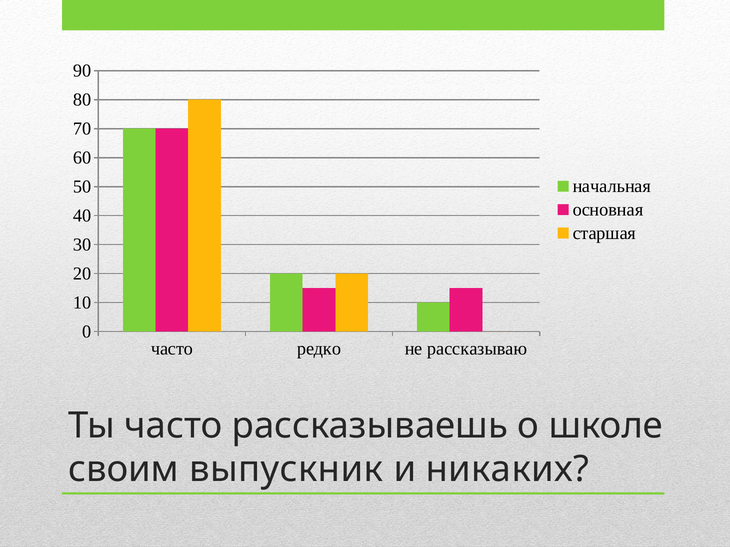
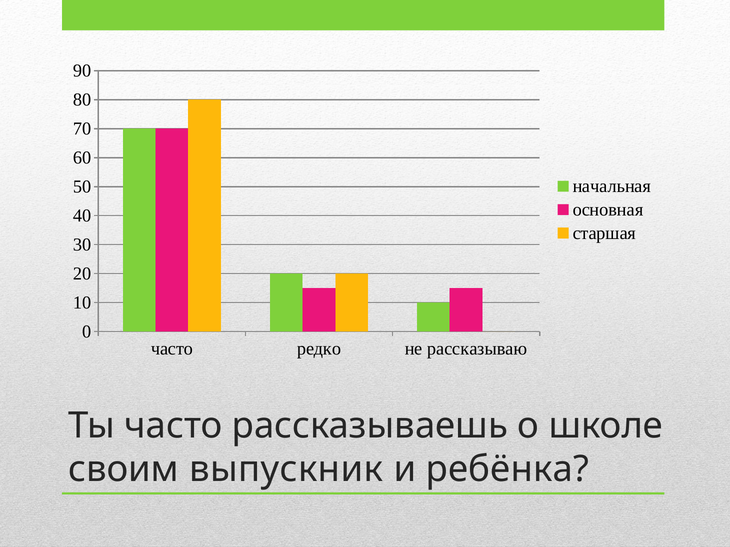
никаких: никаких -> ребёнка (507, 470)
